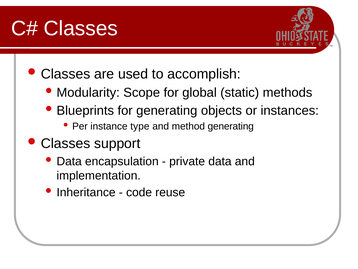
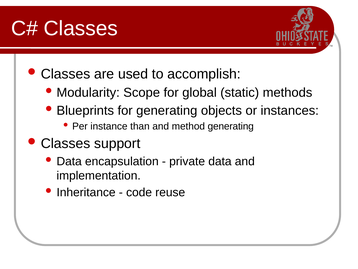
type: type -> than (140, 126)
